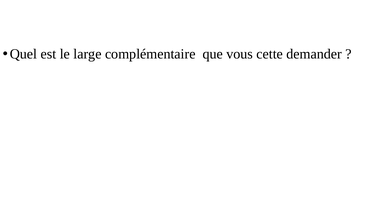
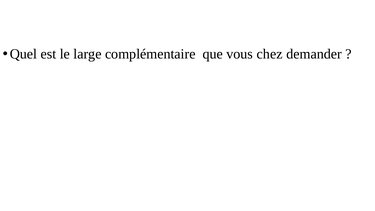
cette: cette -> chez (270, 54)
